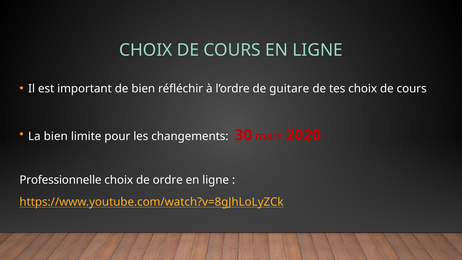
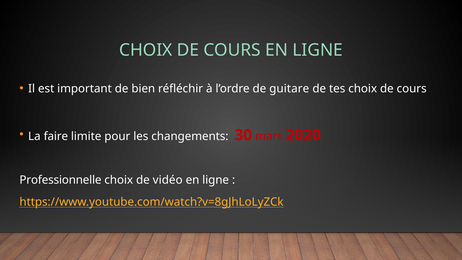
La bien: bien -> faire (56, 136)
ordre: ordre -> vidéo (168, 180)
